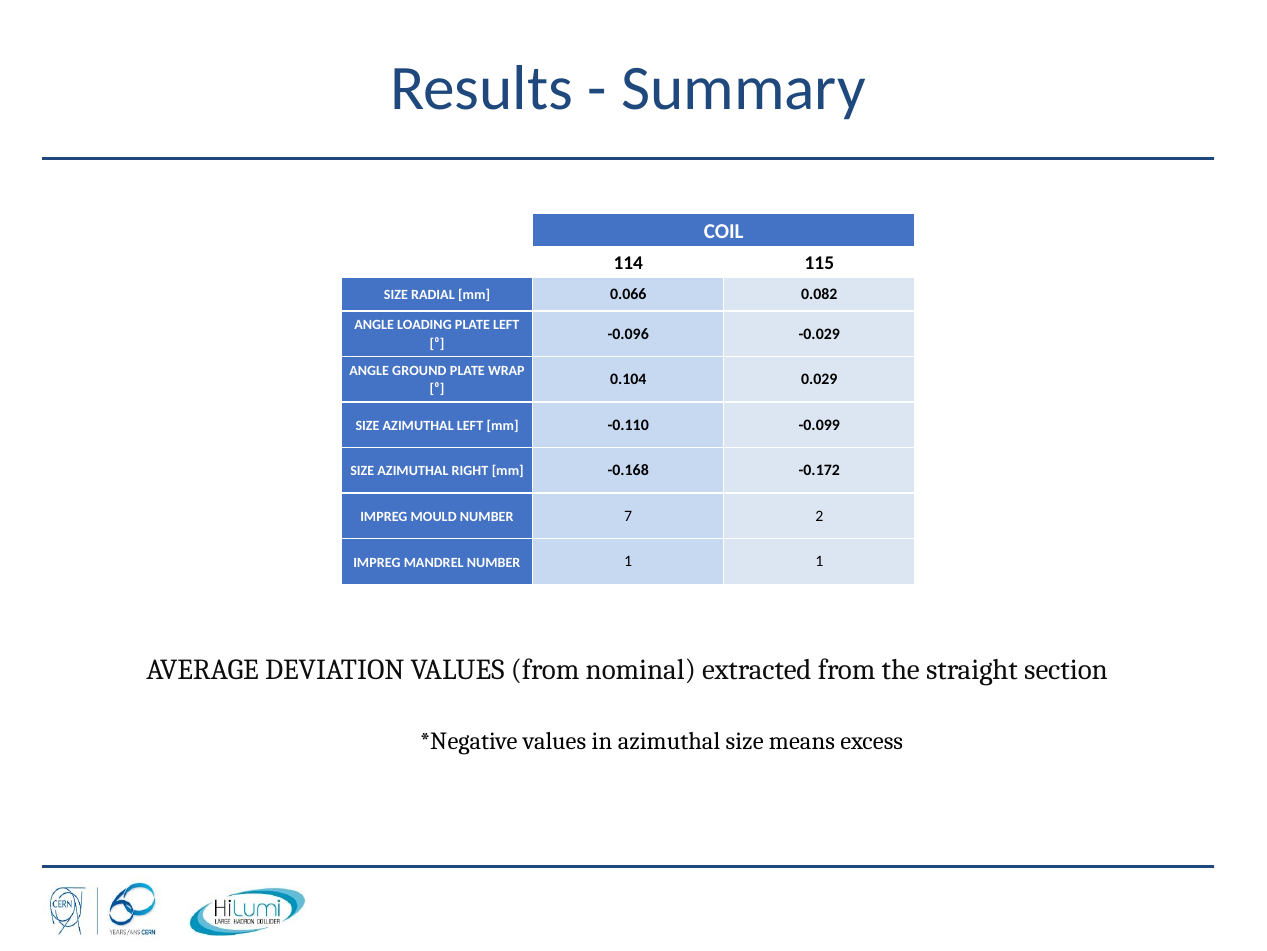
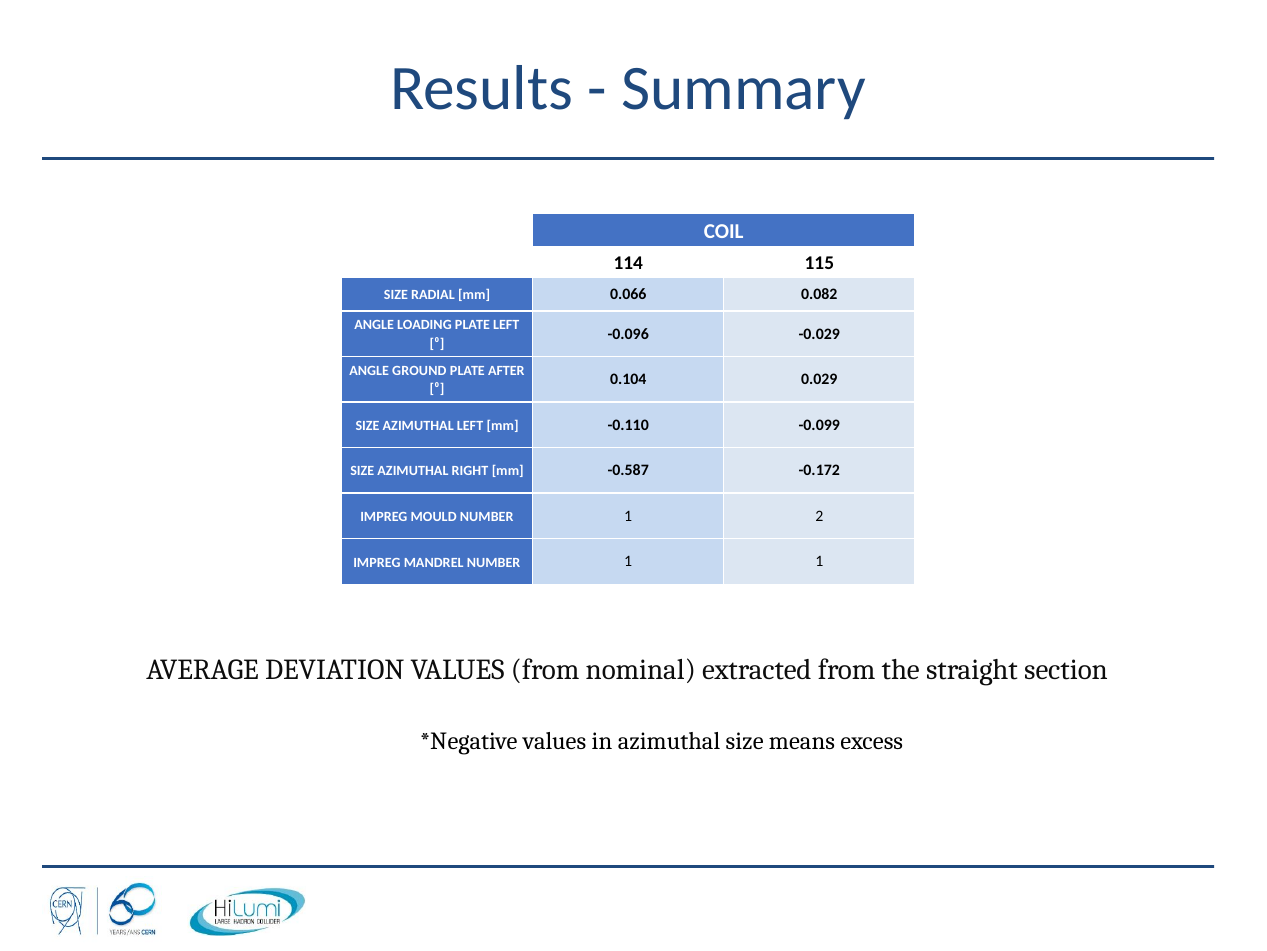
WRAP: WRAP -> AFTER (506, 370)
-0.168: -0.168 -> -0.587 (628, 470)
MOULD NUMBER 7: 7 -> 1 (628, 516)
